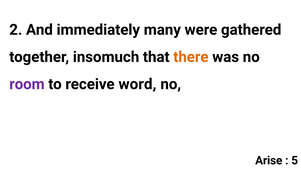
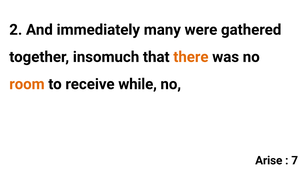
room colour: purple -> orange (27, 84)
word: word -> while (138, 84)
5: 5 -> 7 (295, 160)
